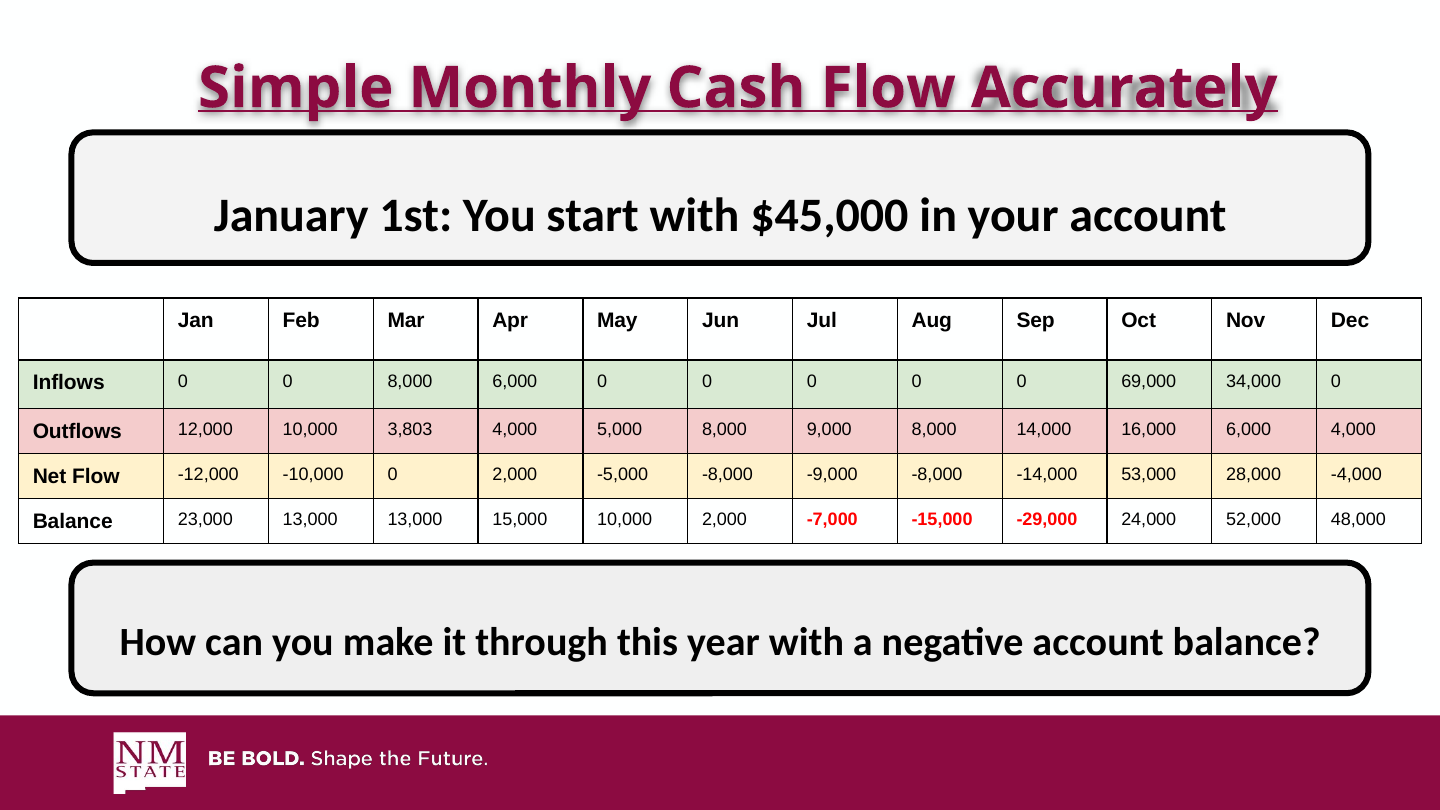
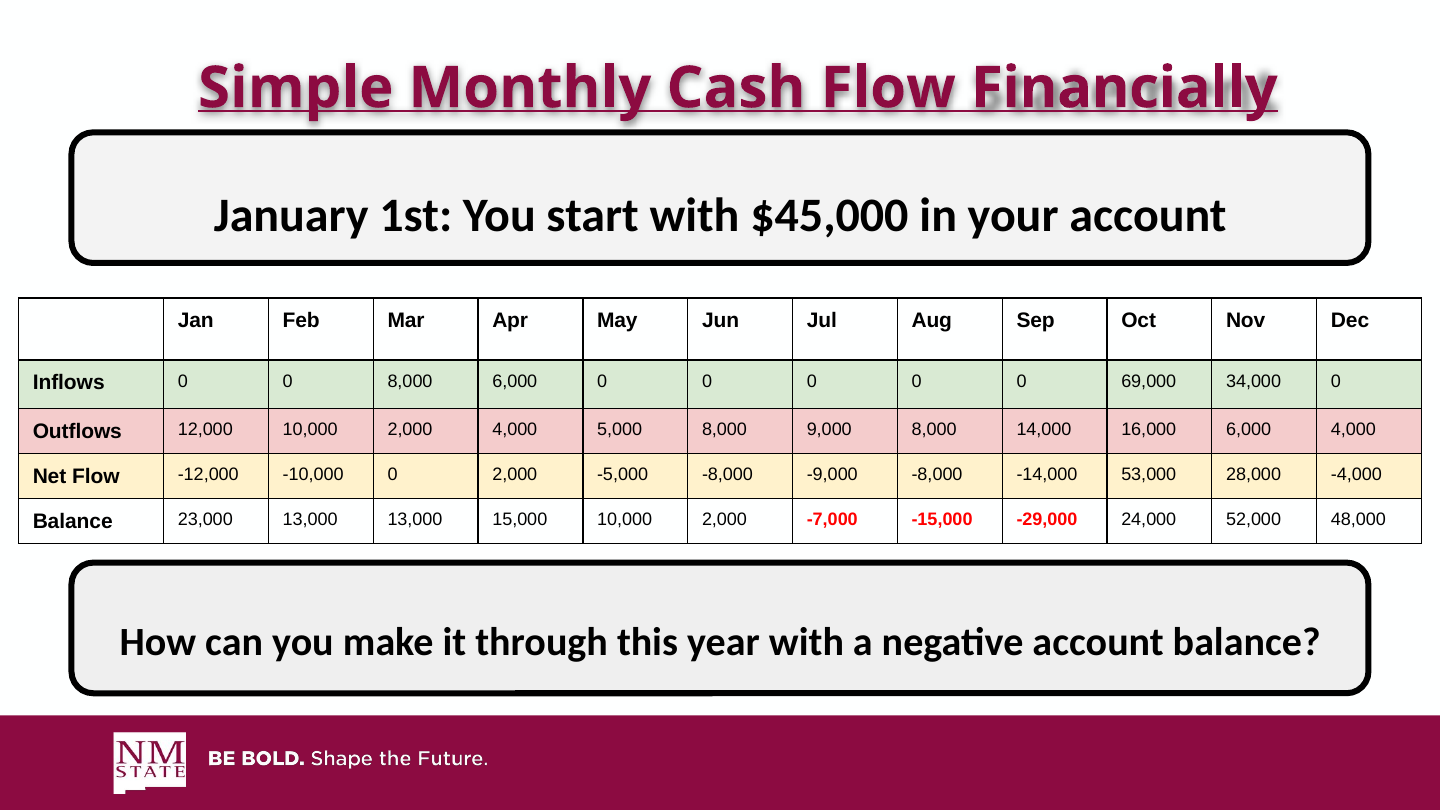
Accurately: Accurately -> Financially (1124, 88)
12,000 10,000 3,803: 3,803 -> 2,000 (410, 430)
